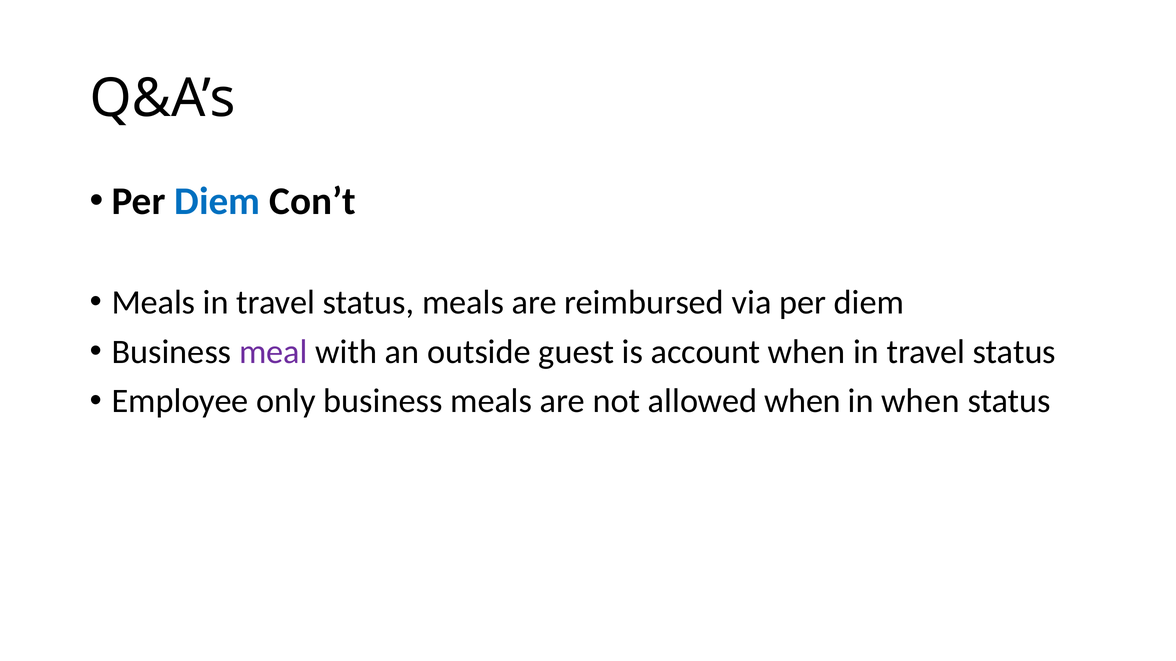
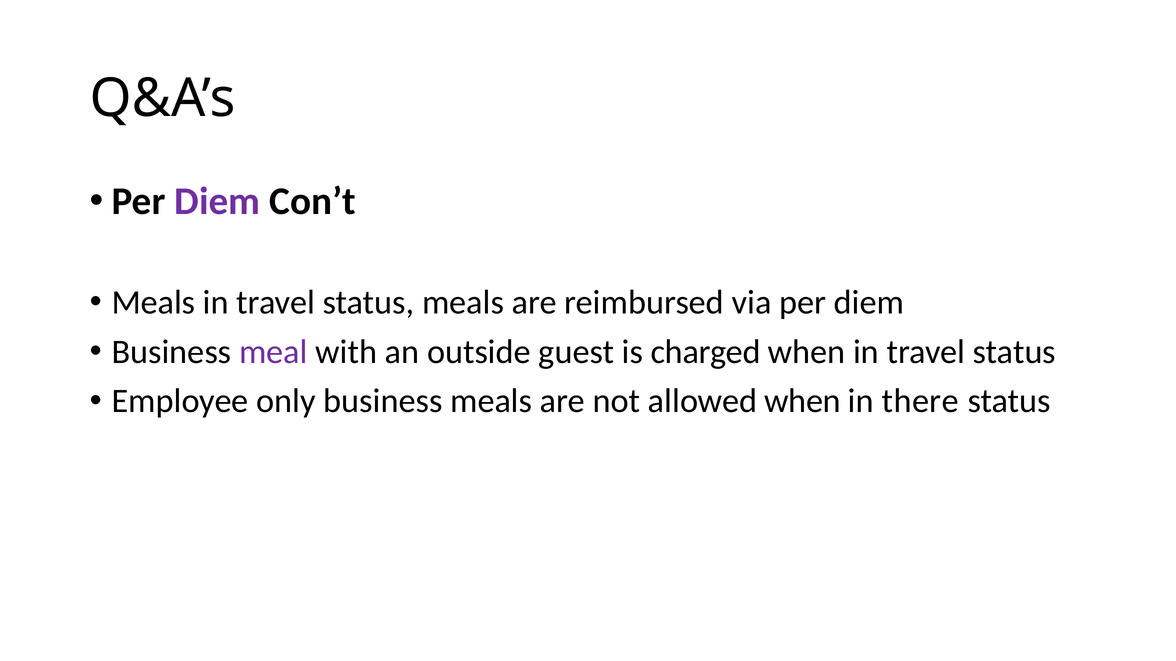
Diem colour: blue -> purple (217, 201)
account: account -> charged (706, 352)
in when: when -> there (920, 401)
